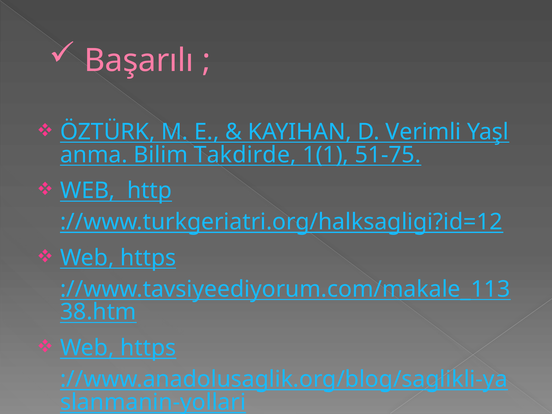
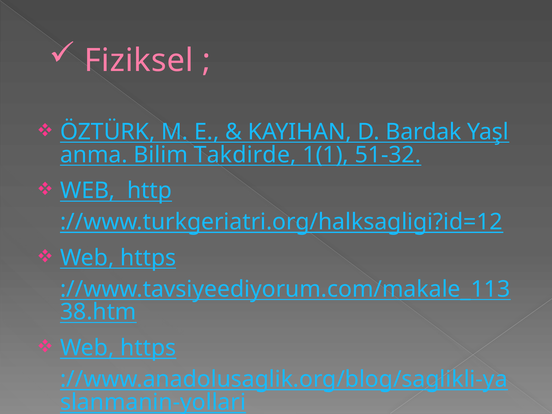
Başarılı: Başarılı -> Fiziksel (139, 61)
Verimli: Verimli -> Bardak (423, 132)
51-75: 51-75 -> 51-32 (388, 155)
